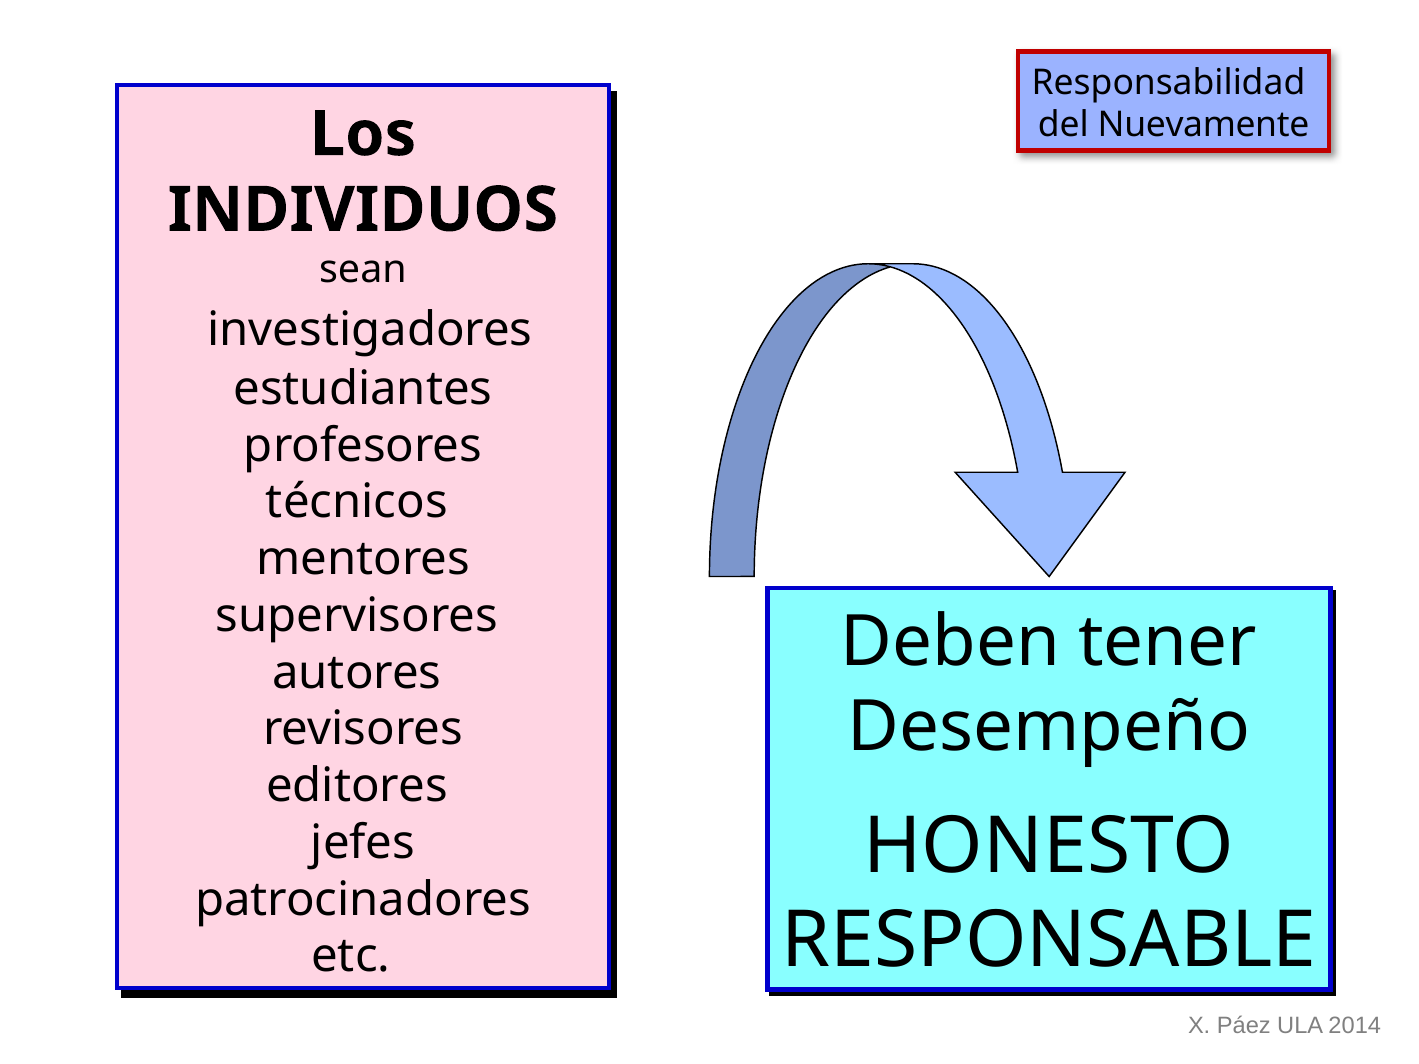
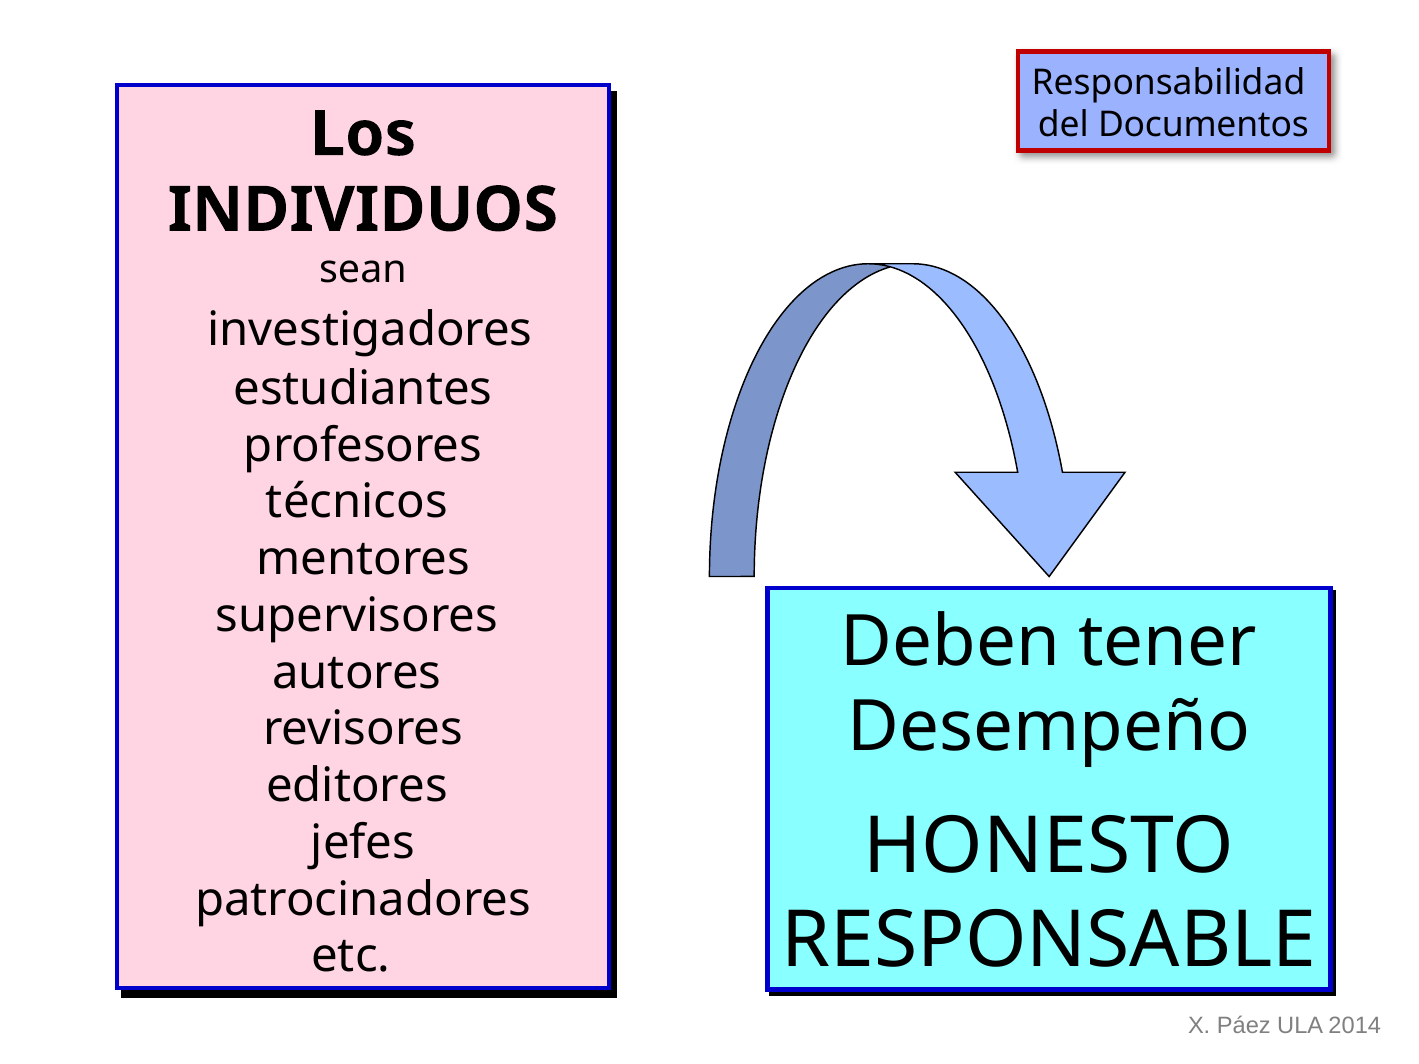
Nuevamente: Nuevamente -> Documentos (1203, 125)
